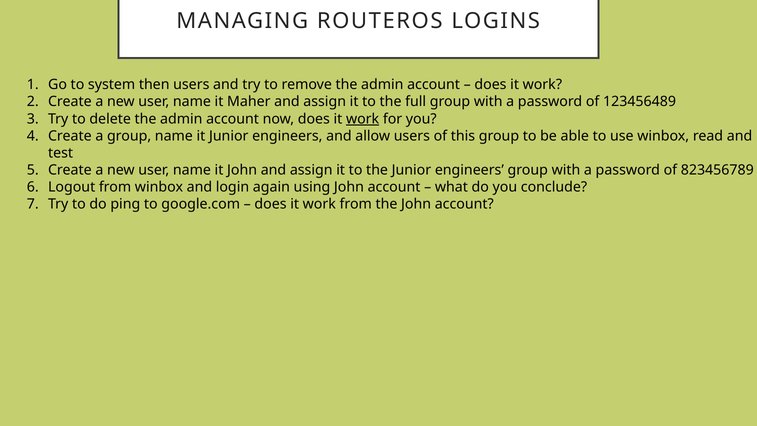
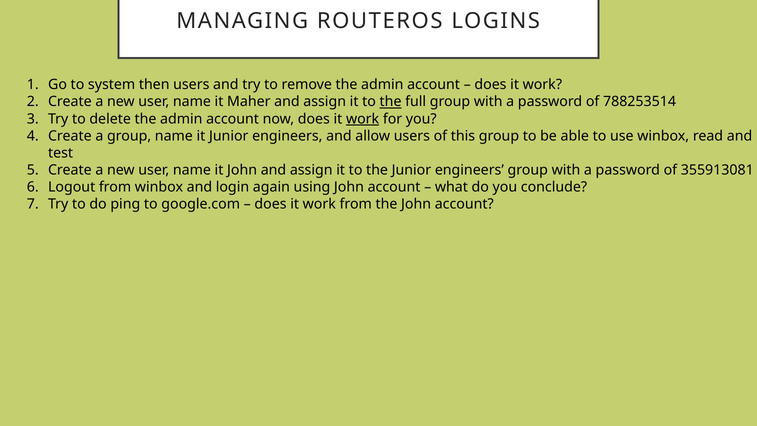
the underline: none -> present (391, 102)
123456489: 123456489 -> 788253514 (640, 102)
823456789: 823456789 -> 355913081 (717, 170)
